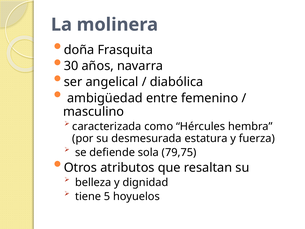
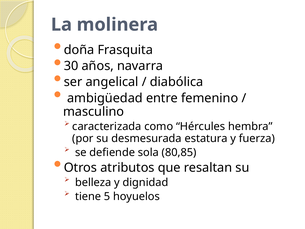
79,75: 79,75 -> 80,85 (179, 152)
